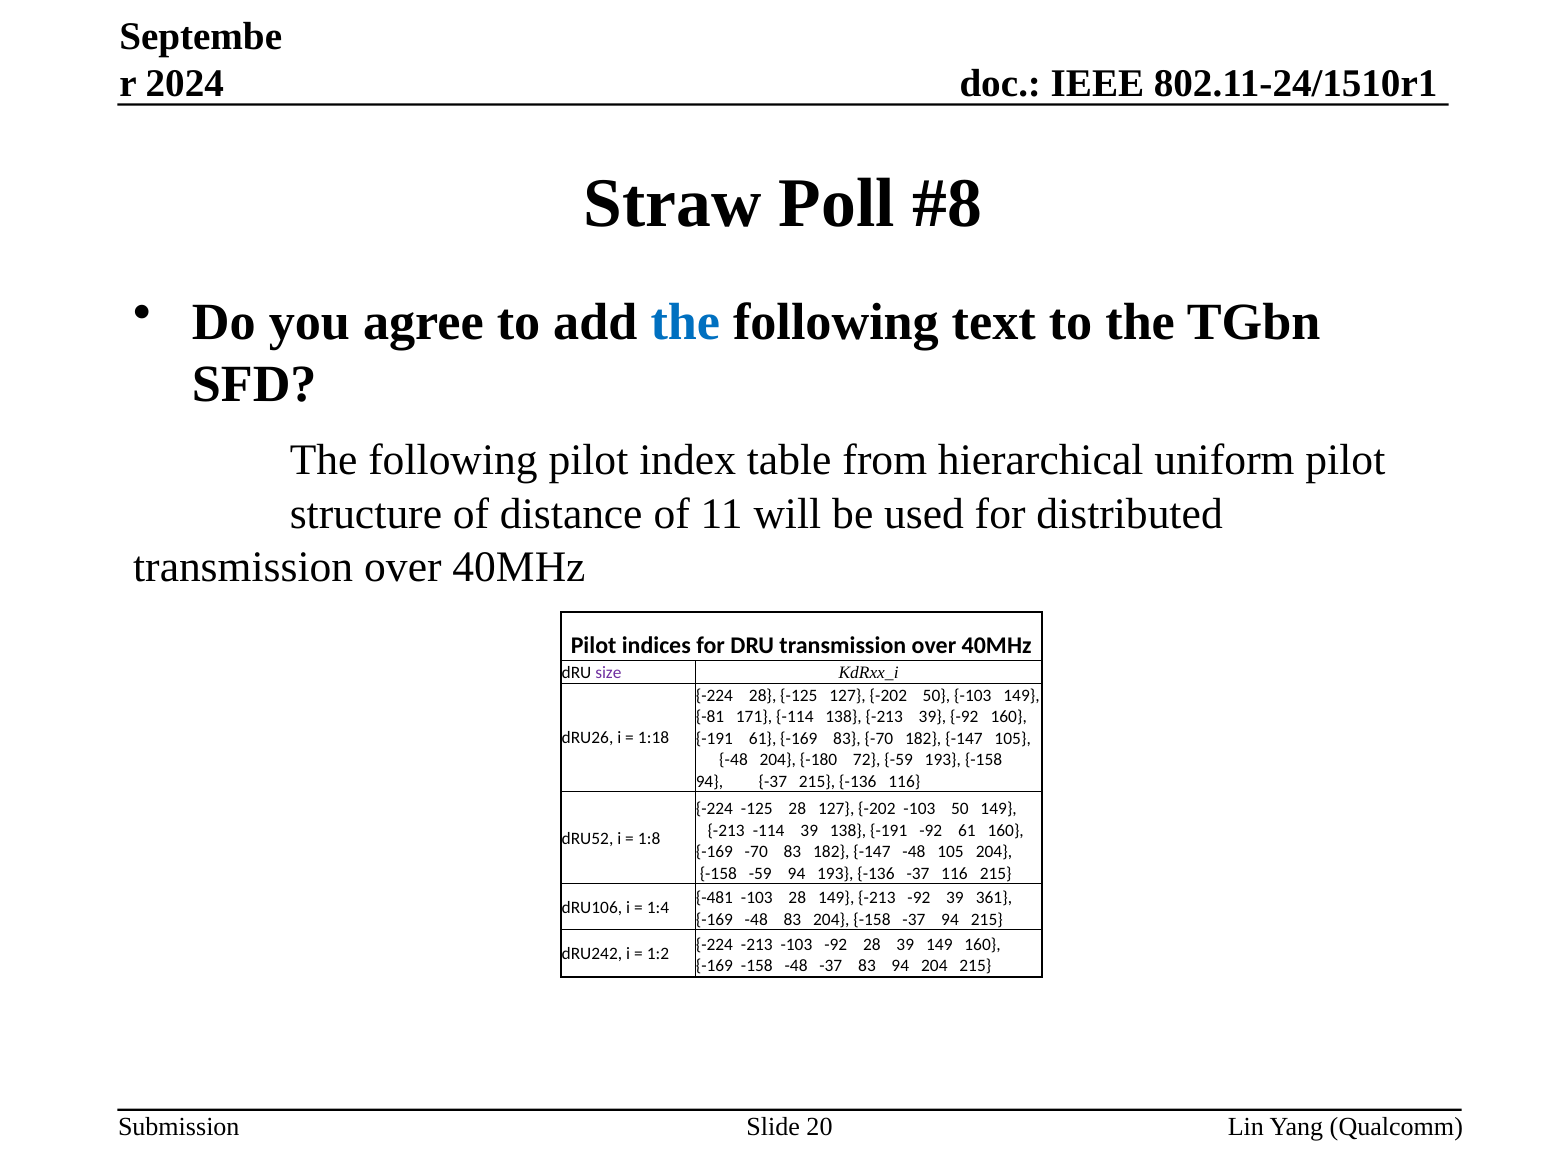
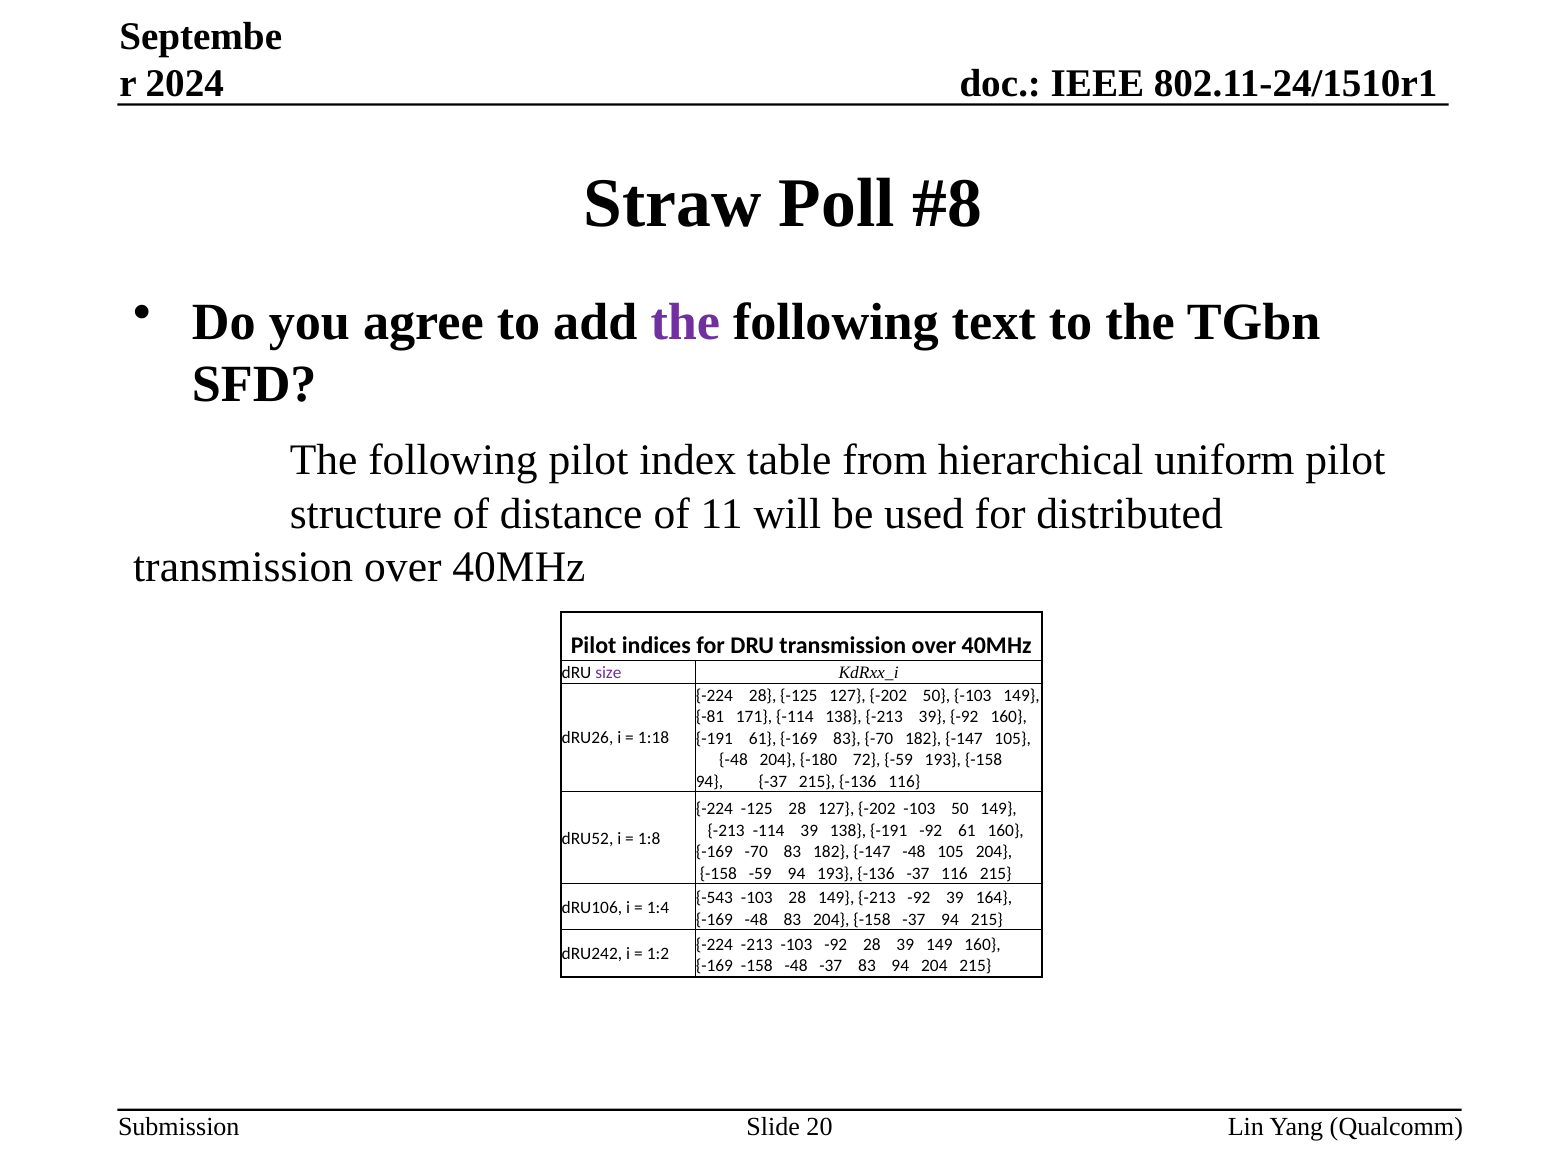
the colour: blue -> purple (685, 322)
-481: -481 -> -543 (714, 898)
361: 361 -> 164 (994, 898)
